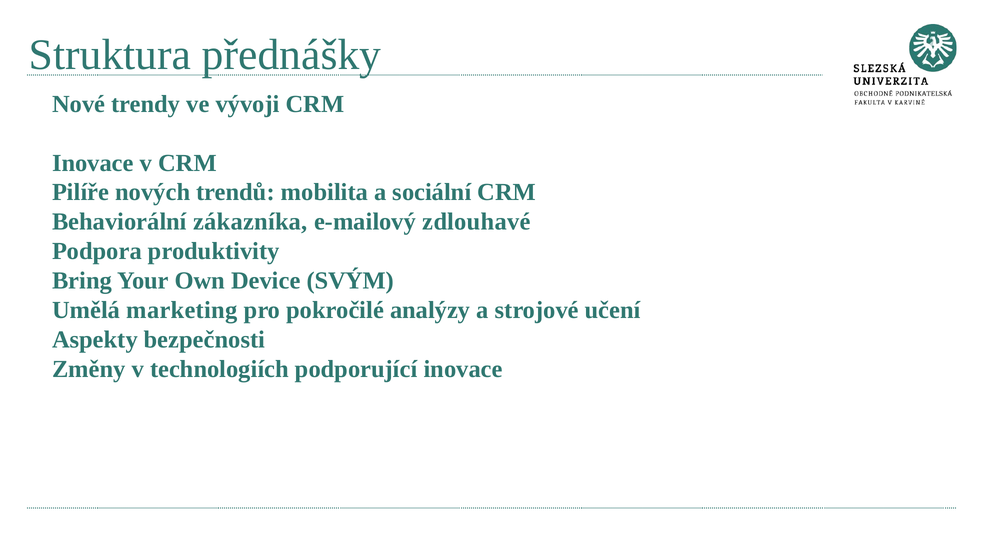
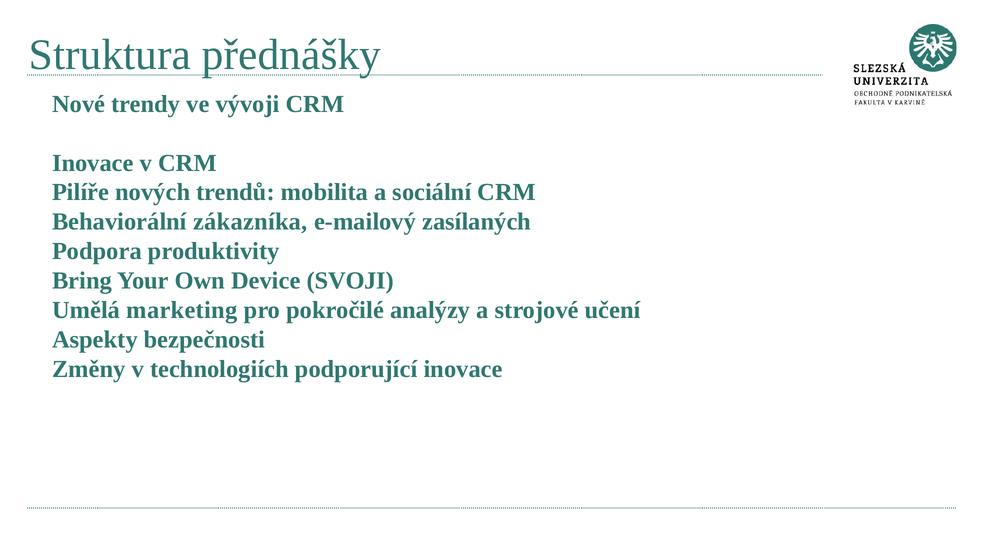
zdlouhavé: zdlouhavé -> zasílaných (477, 222)
SVÝM: SVÝM -> SVOJI (350, 281)
